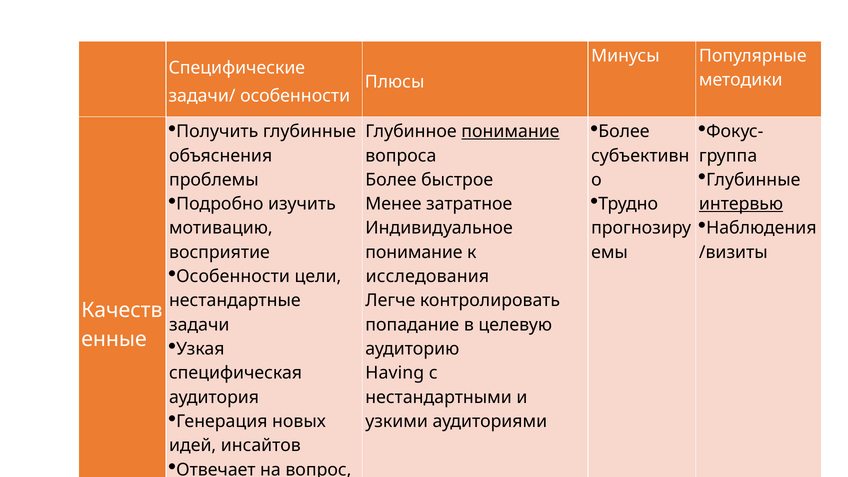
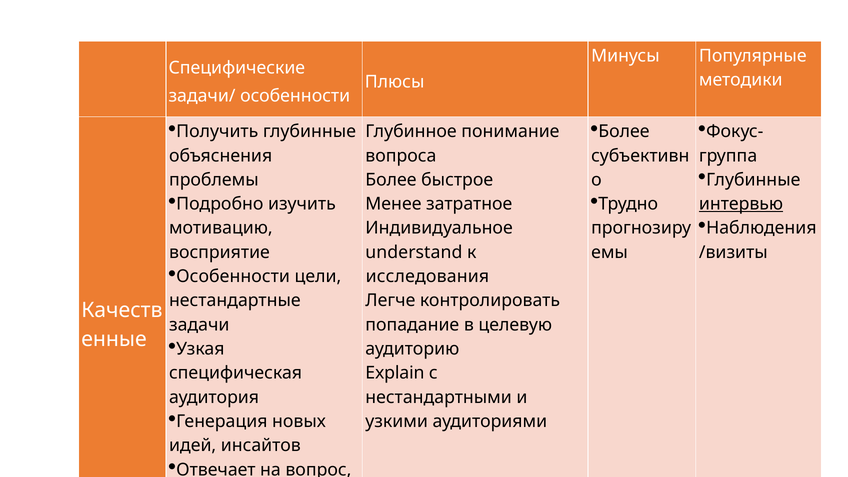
понимание underline: present -> none (510, 132)
понимание: понимание -> understand (414, 252)
Having: Having -> Explain (395, 373)
